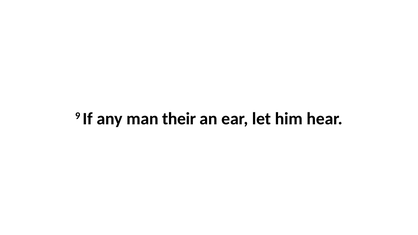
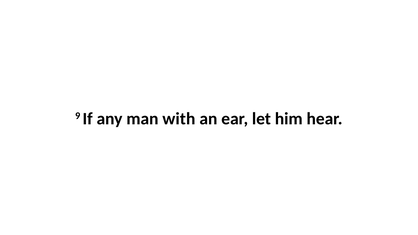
their: their -> with (179, 119)
